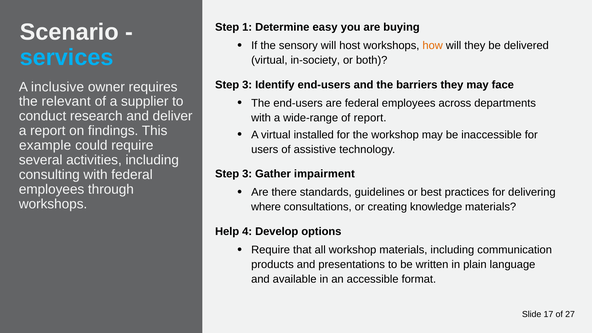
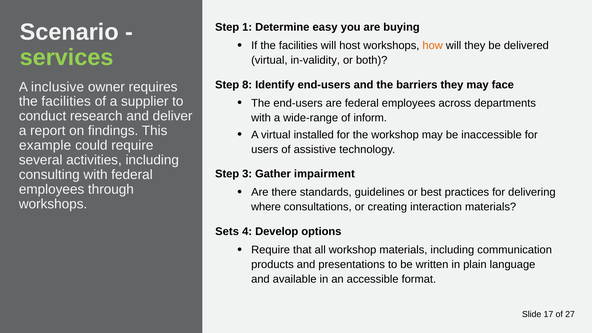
If the sensory: sensory -> facilities (298, 46)
services colour: light blue -> light green (67, 57)
in-society: in-society -> in-validity (315, 60)
3: 3 -> 8 (247, 85)
relevant: relevant -> facilities (66, 102)
of report: report -> inform (370, 118)
knowledge: knowledge -> interaction (436, 207)
Help: Help -> Sets (227, 231)
